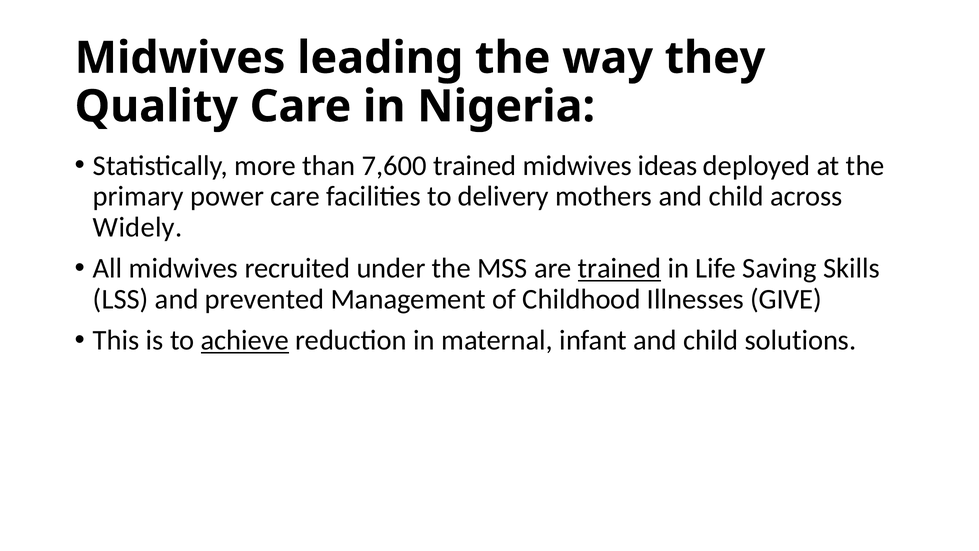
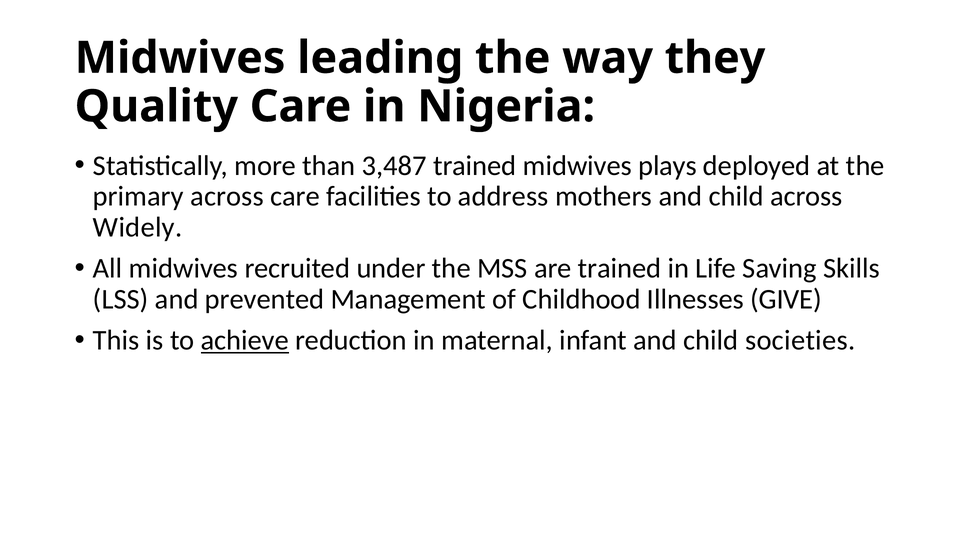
7,600: 7,600 -> 3,487 (394, 166)
ideas: ideas -> plays (668, 166)
primary power: power -> across (227, 196)
delivery: delivery -> address (503, 196)
trained underline: present -> none (620, 268)
solutions: solutions -> societies (800, 340)
